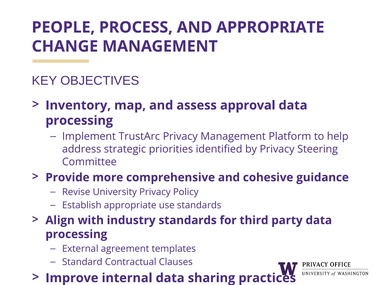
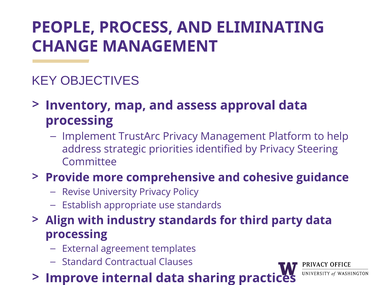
AND APPROPRIATE: APPROPRIATE -> ELIMINATING (270, 27)
